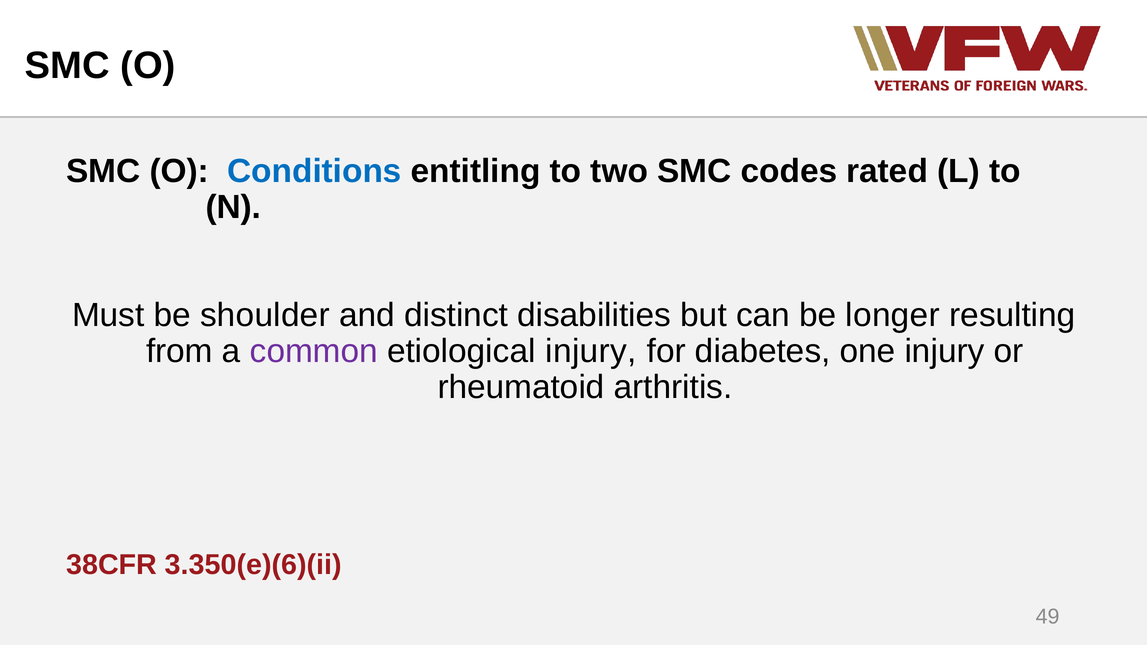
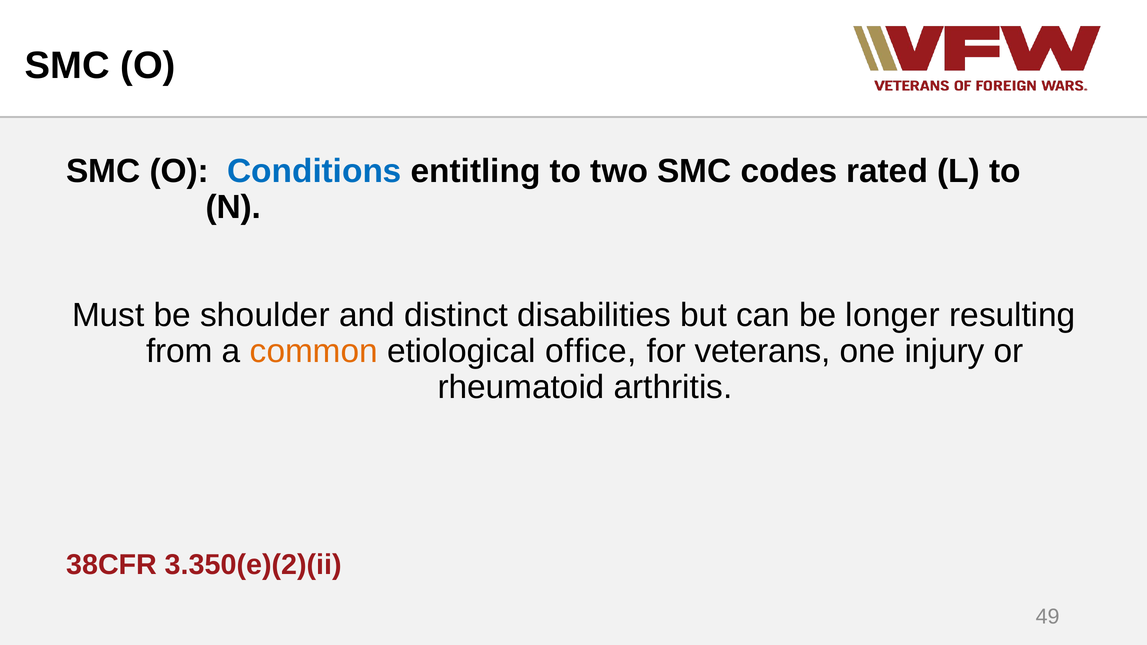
common colour: purple -> orange (314, 351)
etiological injury: injury -> office (591, 351)
diabetes: diabetes -> veterans (763, 351)
3.350(e)(6)(ii: 3.350(e)(6)(ii -> 3.350(e)(2)(ii (253, 565)
